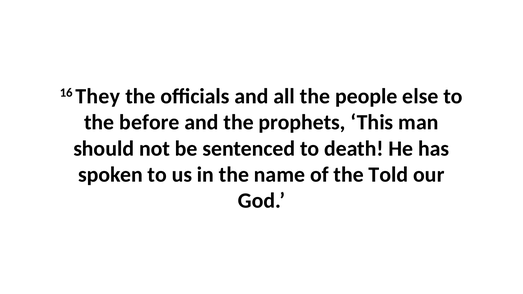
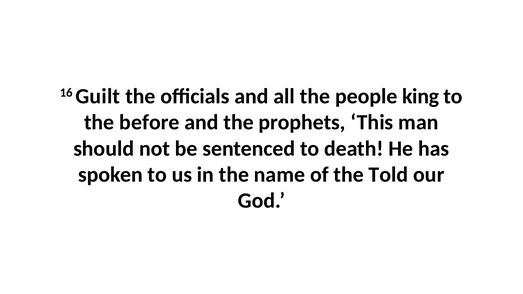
They: They -> Guilt (98, 96)
else: else -> king (421, 96)
